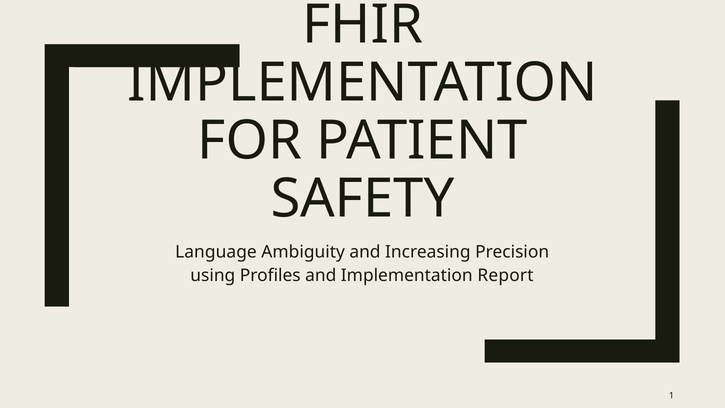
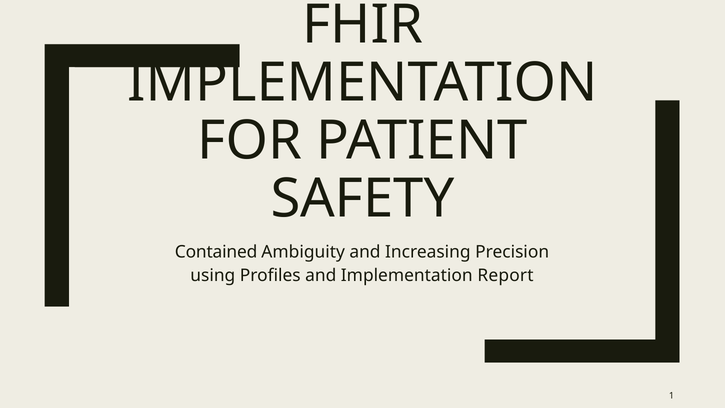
Language: Language -> Contained (216, 252)
